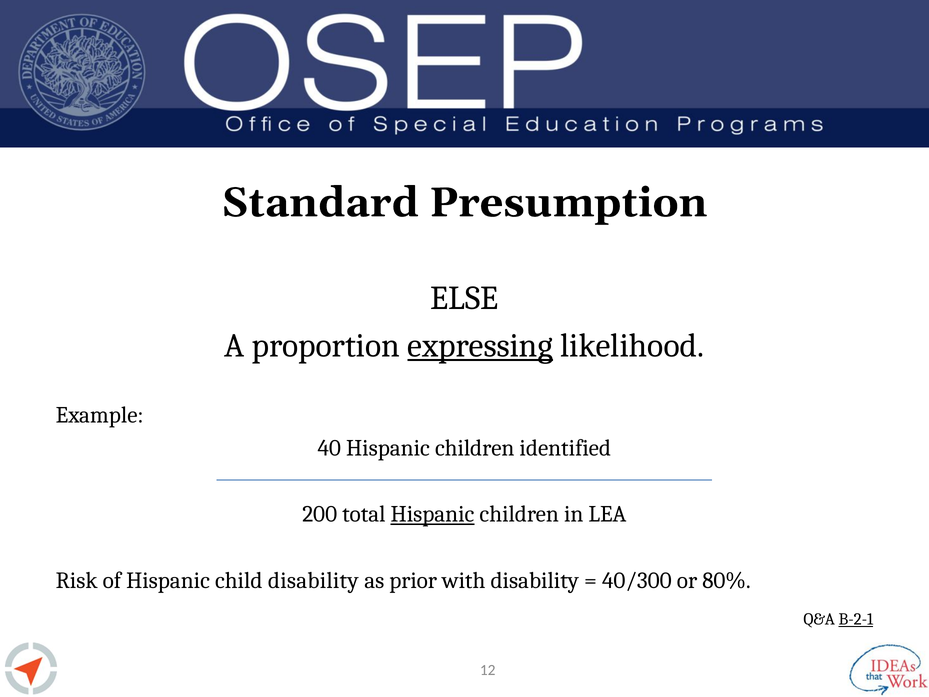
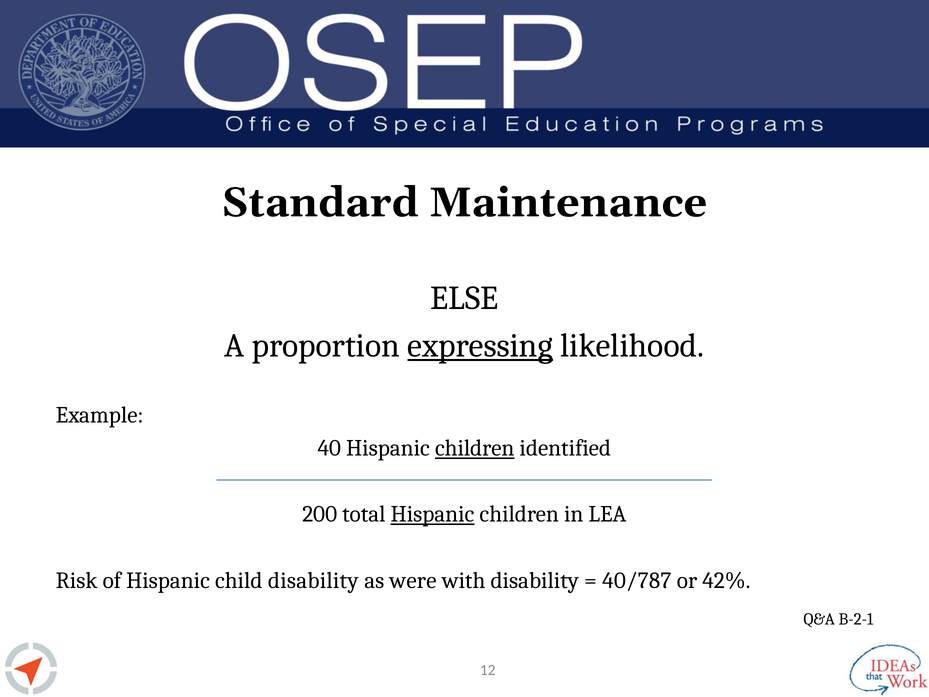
Presumption: Presumption -> Maintenance (568, 203)
children underline: none -> present (475, 448)
prior: prior -> were (413, 580)
40/300: 40/300 -> 40/787 (637, 580)
80%: 80% -> 42% (726, 580)
B-2-1 underline: present -> none (856, 619)
